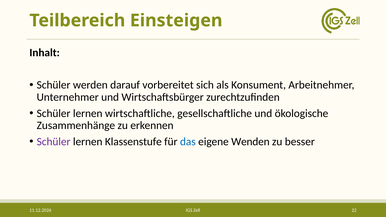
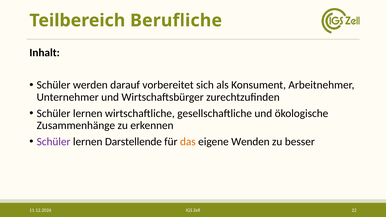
Einsteigen: Einsteigen -> Berufliche (176, 20)
Klassenstufe: Klassenstufe -> Darstellende (133, 142)
das colour: blue -> orange (188, 142)
